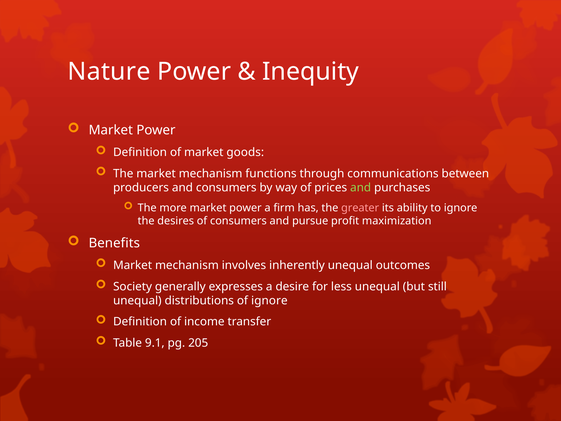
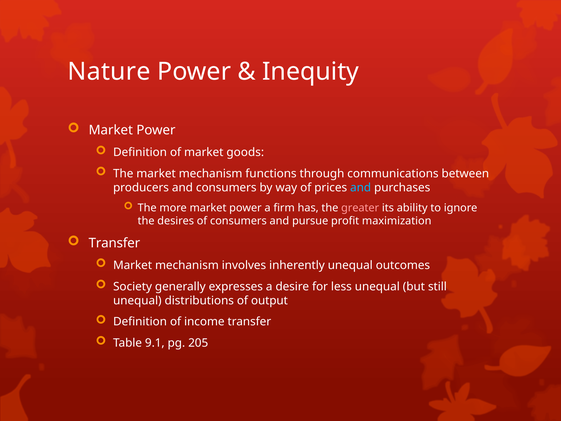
and colour: light green -> light blue (361, 187)
Benefits: Benefits -> Transfer (114, 243)
of ignore: ignore -> output (269, 300)
